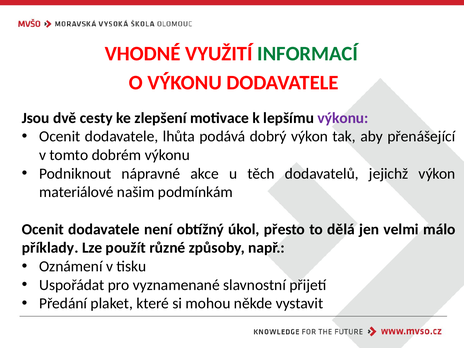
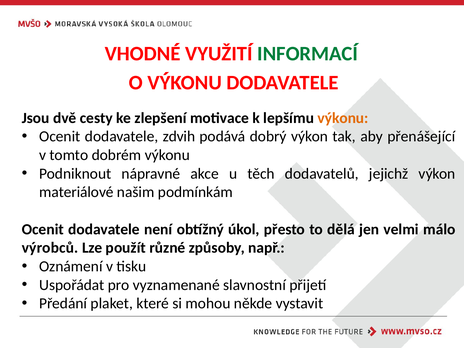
výkonu colour: purple -> orange (343, 118)
lhůta: lhůta -> zdvih (179, 137)
příklady: příklady -> výrobců (50, 248)
